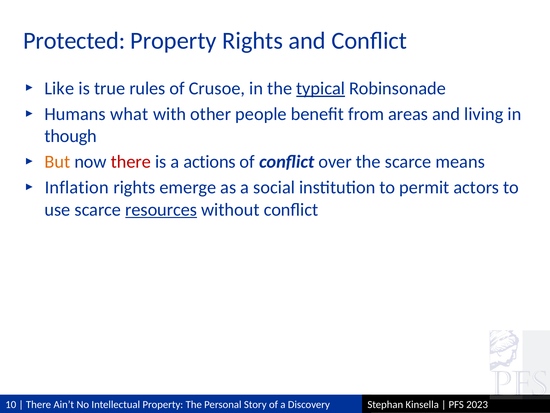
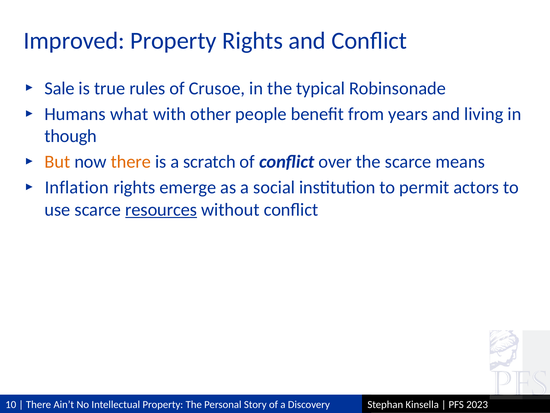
Protected: Protected -> Improved (74, 41)
Like: Like -> Sale (59, 88)
typical underline: present -> none (321, 88)
areas: areas -> years (408, 114)
there colour: red -> orange (131, 162)
actions: actions -> scratch (210, 162)
